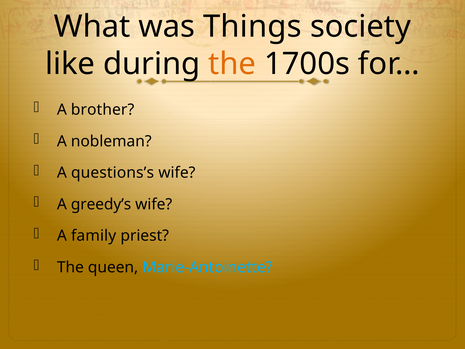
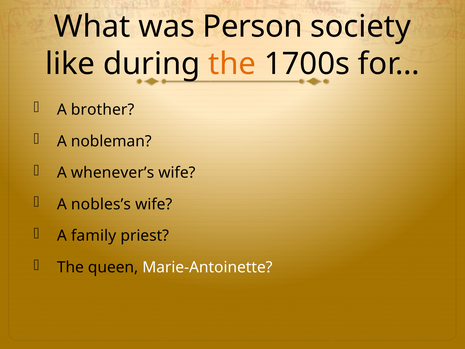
Things: Things -> Person (253, 27)
questions’s: questions’s -> whenever’s (113, 173)
greedy’s: greedy’s -> nobles’s (101, 204)
Marie-Antoinette colour: light blue -> white (207, 267)
